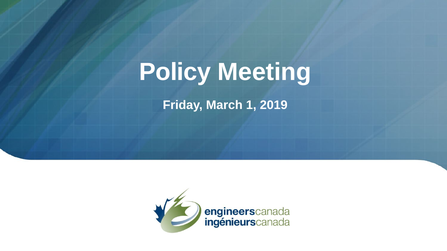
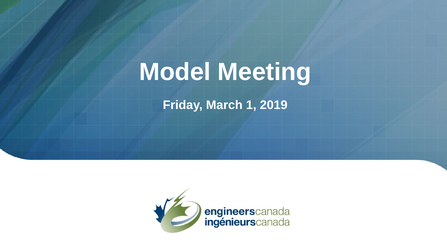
Policy: Policy -> Model (175, 72)
